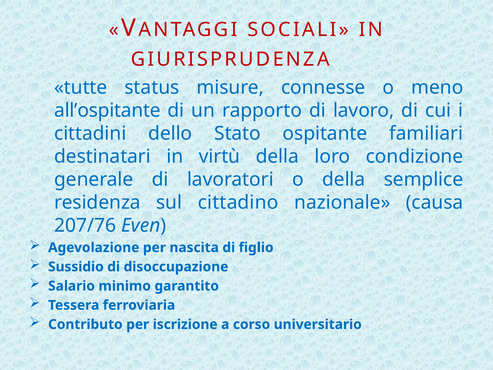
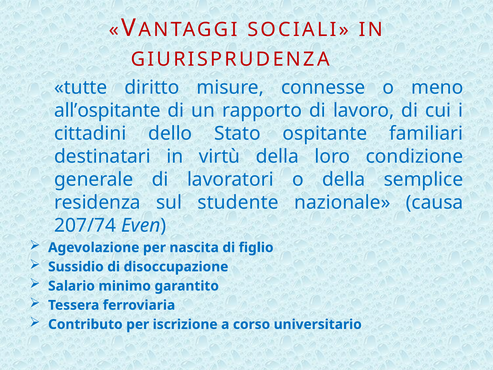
status: status -> diritto (152, 88)
cittadino: cittadino -> studente (238, 202)
207/76: 207/76 -> 207/74 (85, 225)
